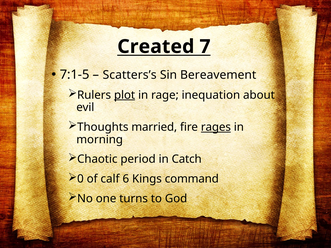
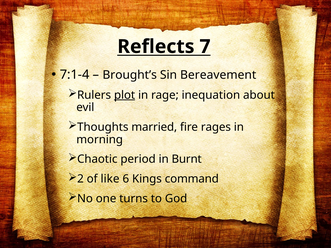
Created: Created -> Reflects (156, 47)
7:1-5: 7:1-5 -> 7:1-4 (75, 75)
Scatters’s: Scatters’s -> Brought’s (130, 75)
rages underline: present -> none (216, 127)
Catch: Catch -> Burnt (187, 159)
0: 0 -> 2 (80, 179)
calf: calf -> like (110, 179)
